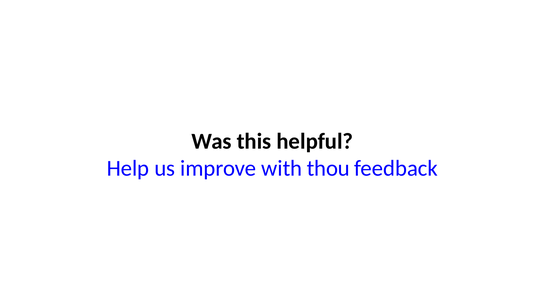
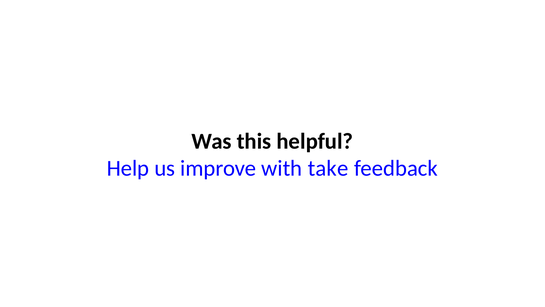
thou: thou -> take (328, 168)
